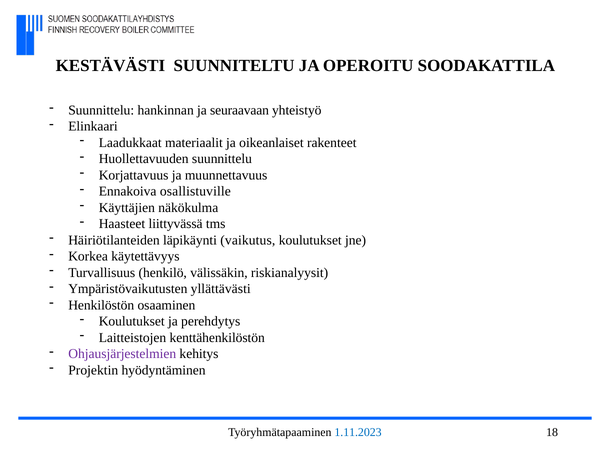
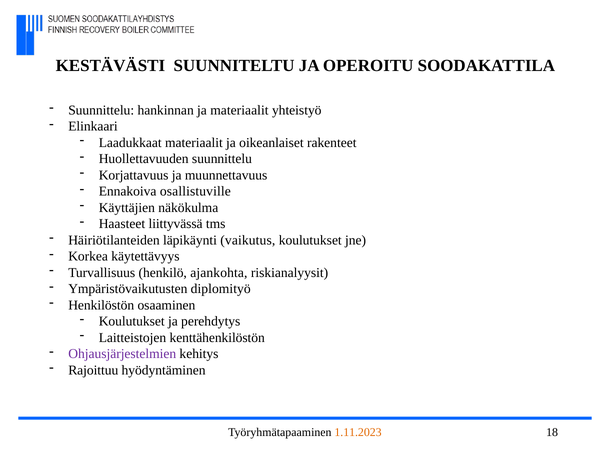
ja seuraavaan: seuraavaan -> materiaalit (239, 110)
välissäkin: välissäkin -> ajankohta (219, 273)
yllättävästi: yllättävästi -> diplomityö (221, 289)
Projektin: Projektin -> Rajoittuu (93, 371)
1.11.2023 colour: blue -> orange (358, 433)
